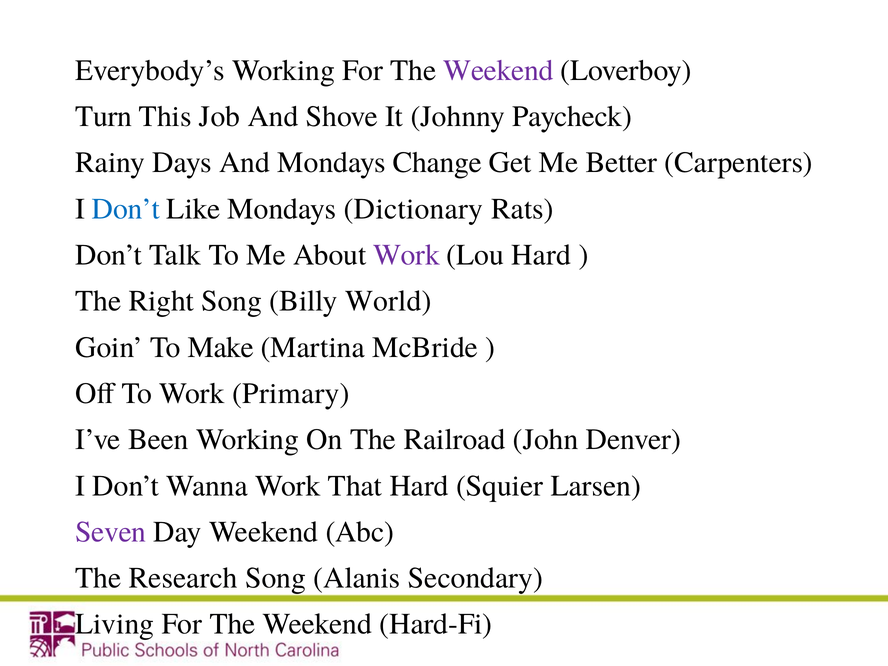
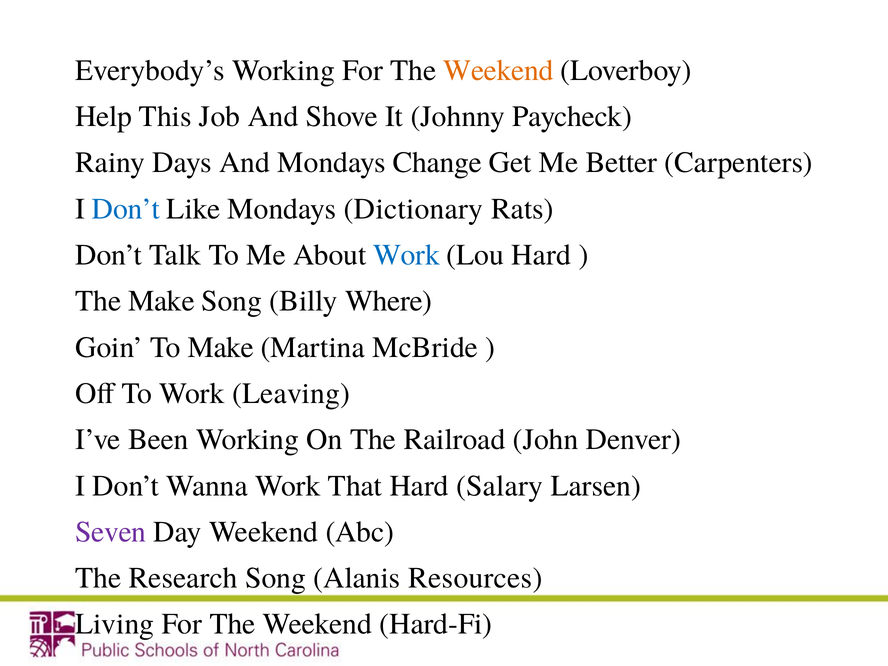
Weekend colour: purple -> orange (498, 70)
Turn: Turn -> Help (104, 117)
Work colour: purple -> blue (407, 255)
The Right: Right -> Make (161, 301)
World: World -> Where (389, 301)
Primary: Primary -> Leaving (291, 393)
Squier: Squier -> Salary (499, 486)
Secondary: Secondary -> Resources (475, 578)
